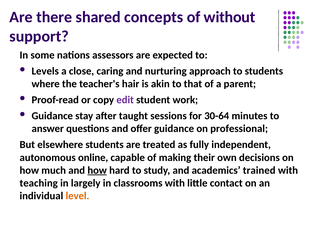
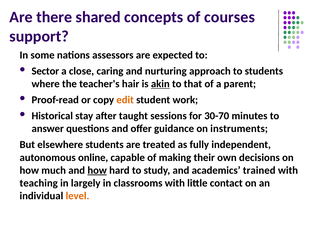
without: without -> courses (229, 17)
Levels: Levels -> Sector (45, 71)
akin underline: none -> present (160, 84)
edit colour: purple -> orange (125, 100)
Guidance: Guidance -> Historical (52, 116)
30-64: 30-64 -> 30-70 (217, 116)
professional: professional -> instruments (239, 129)
